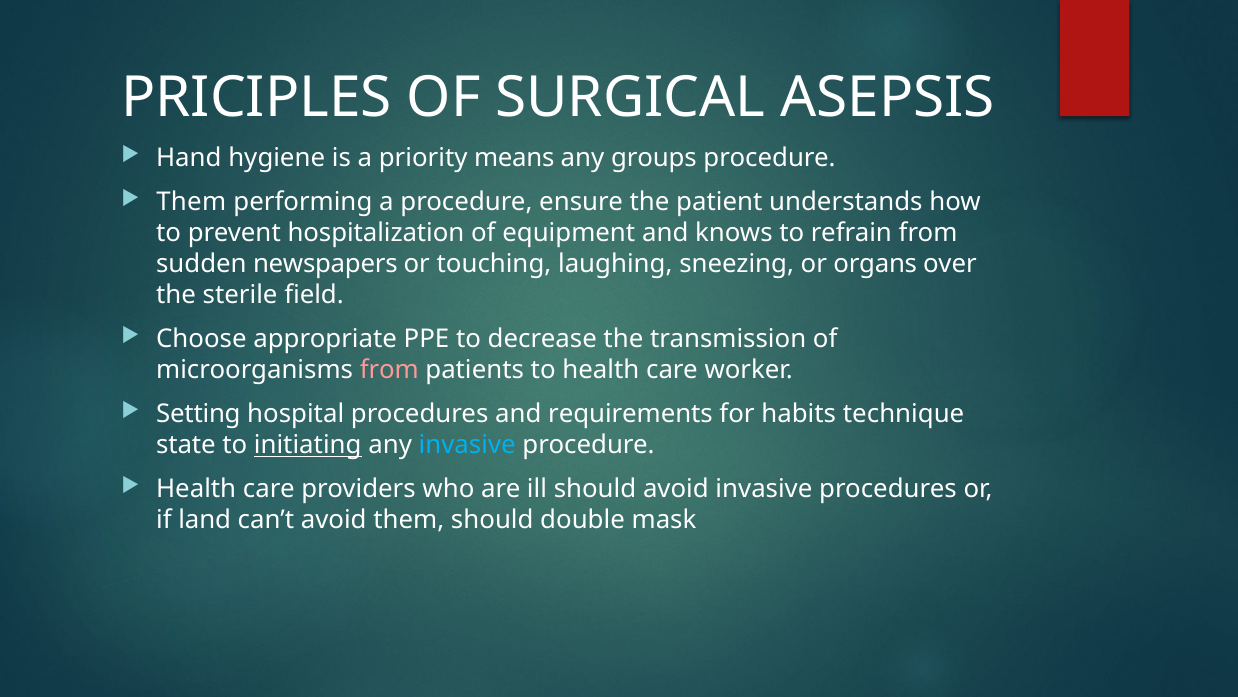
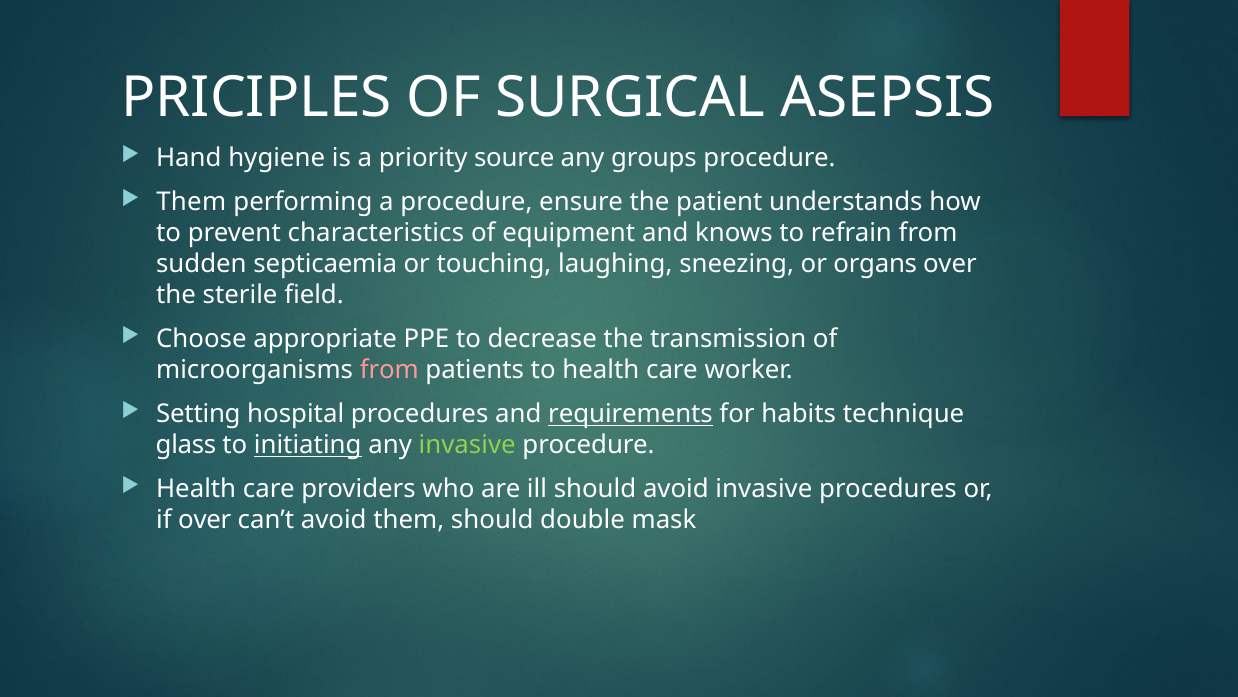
means: means -> source (514, 158)
hospitalization: hospitalization -> characteristics (376, 233)
newspapers: newspapers -> septicaemia (325, 264)
requirements underline: none -> present (631, 414)
state: state -> glass (186, 445)
invasive colour: light blue -> light green (467, 445)
if land: land -> over (205, 520)
